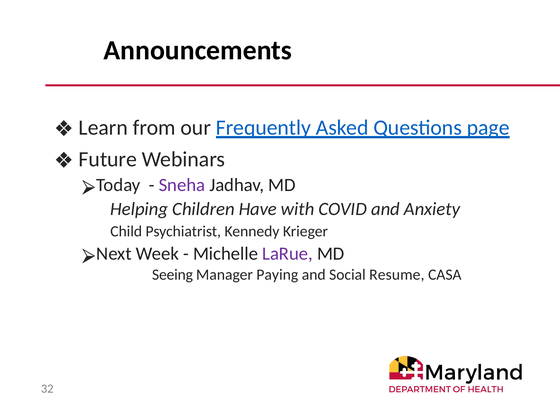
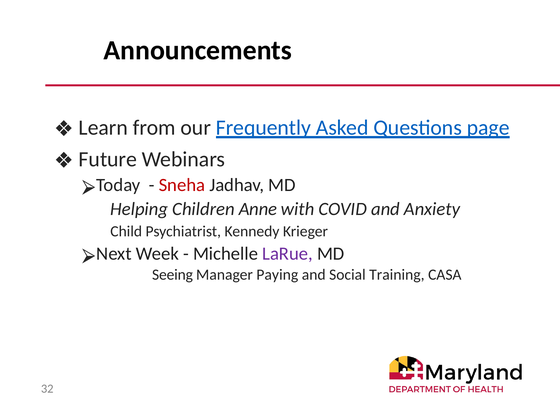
Sneha colour: purple -> red (182, 185)
Have: Have -> Anne (258, 209)
Resume: Resume -> Training (397, 275)
